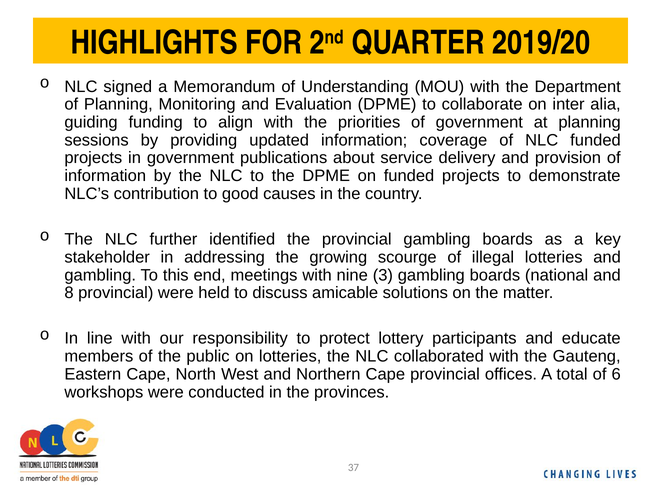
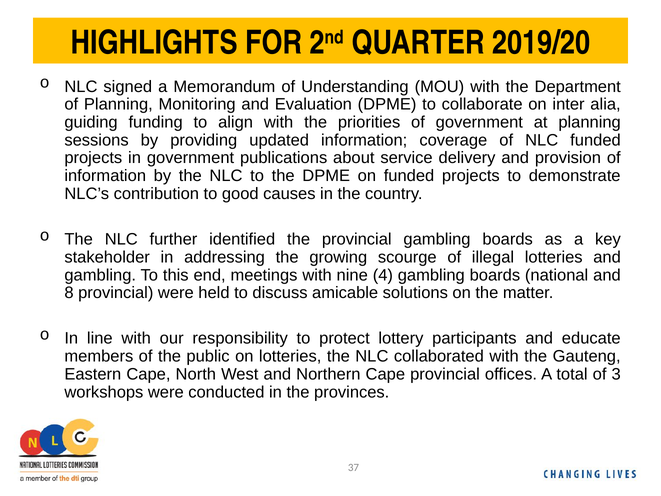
3: 3 -> 4 (383, 275)
6: 6 -> 3 (616, 374)
